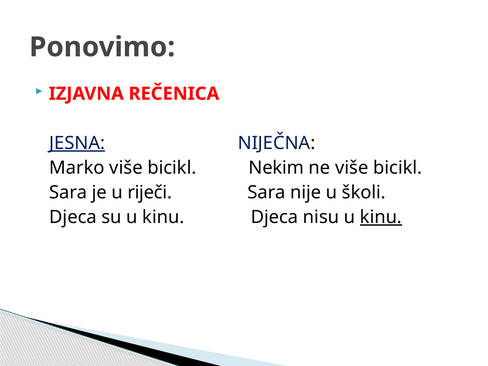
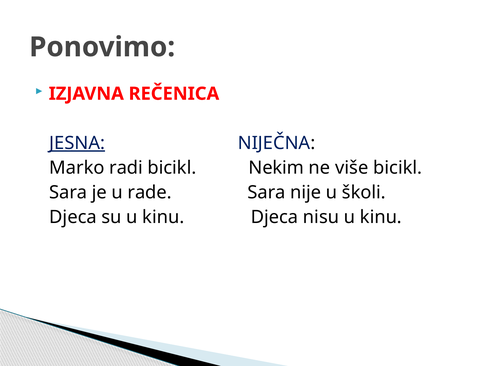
Marko više: više -> radi (126, 168)
riječi: riječi -> rade (150, 192)
kinu underline: present -> none (381, 217)
